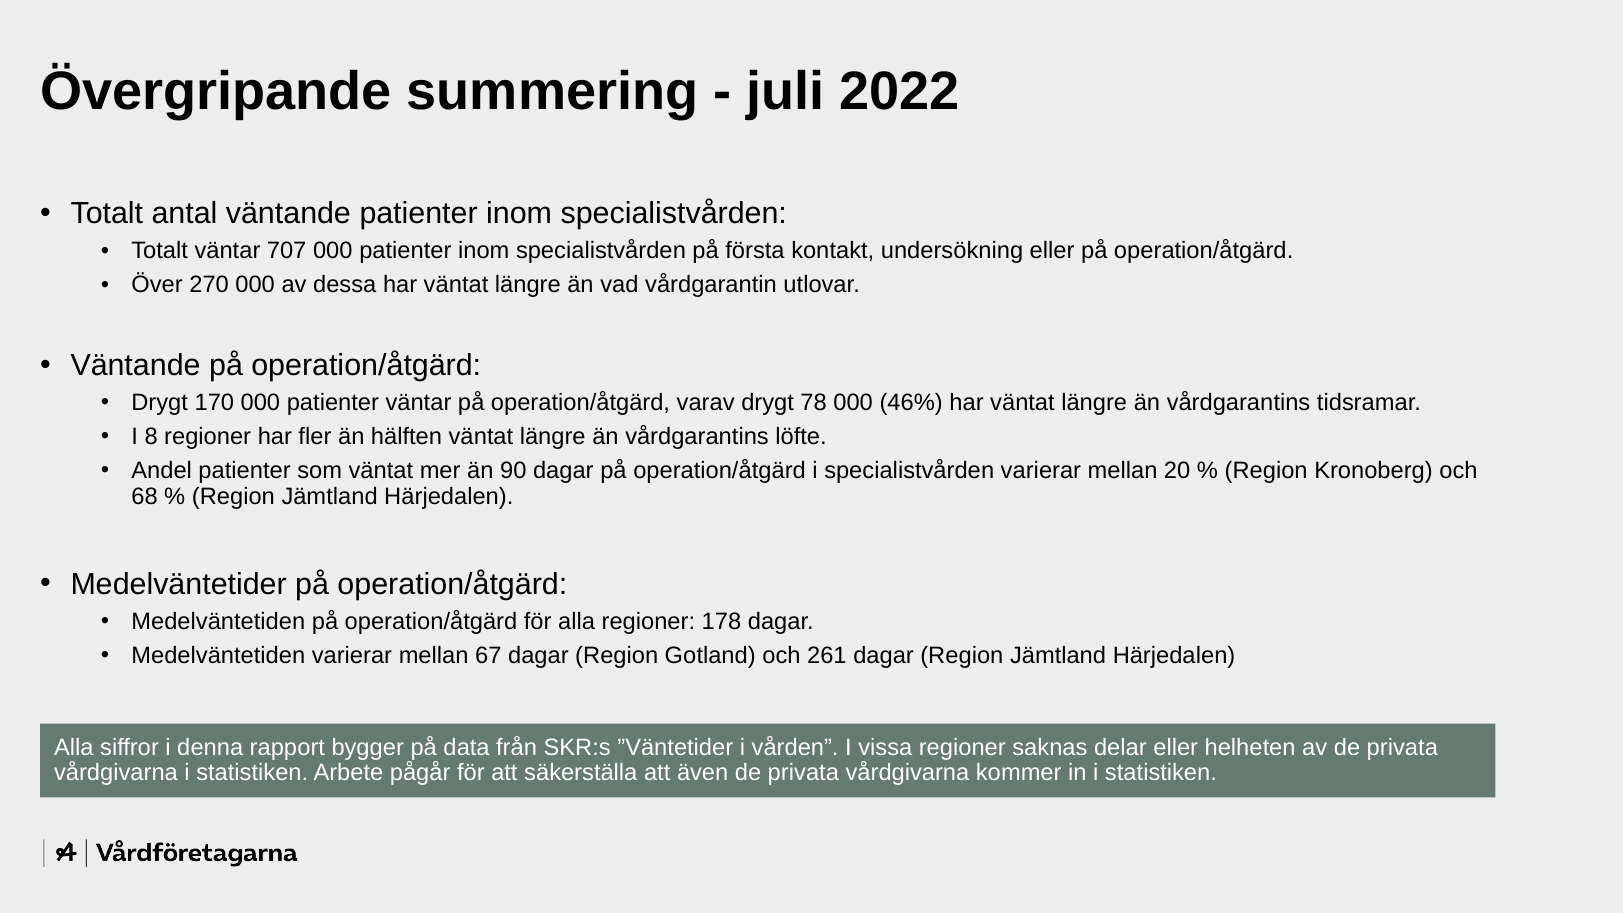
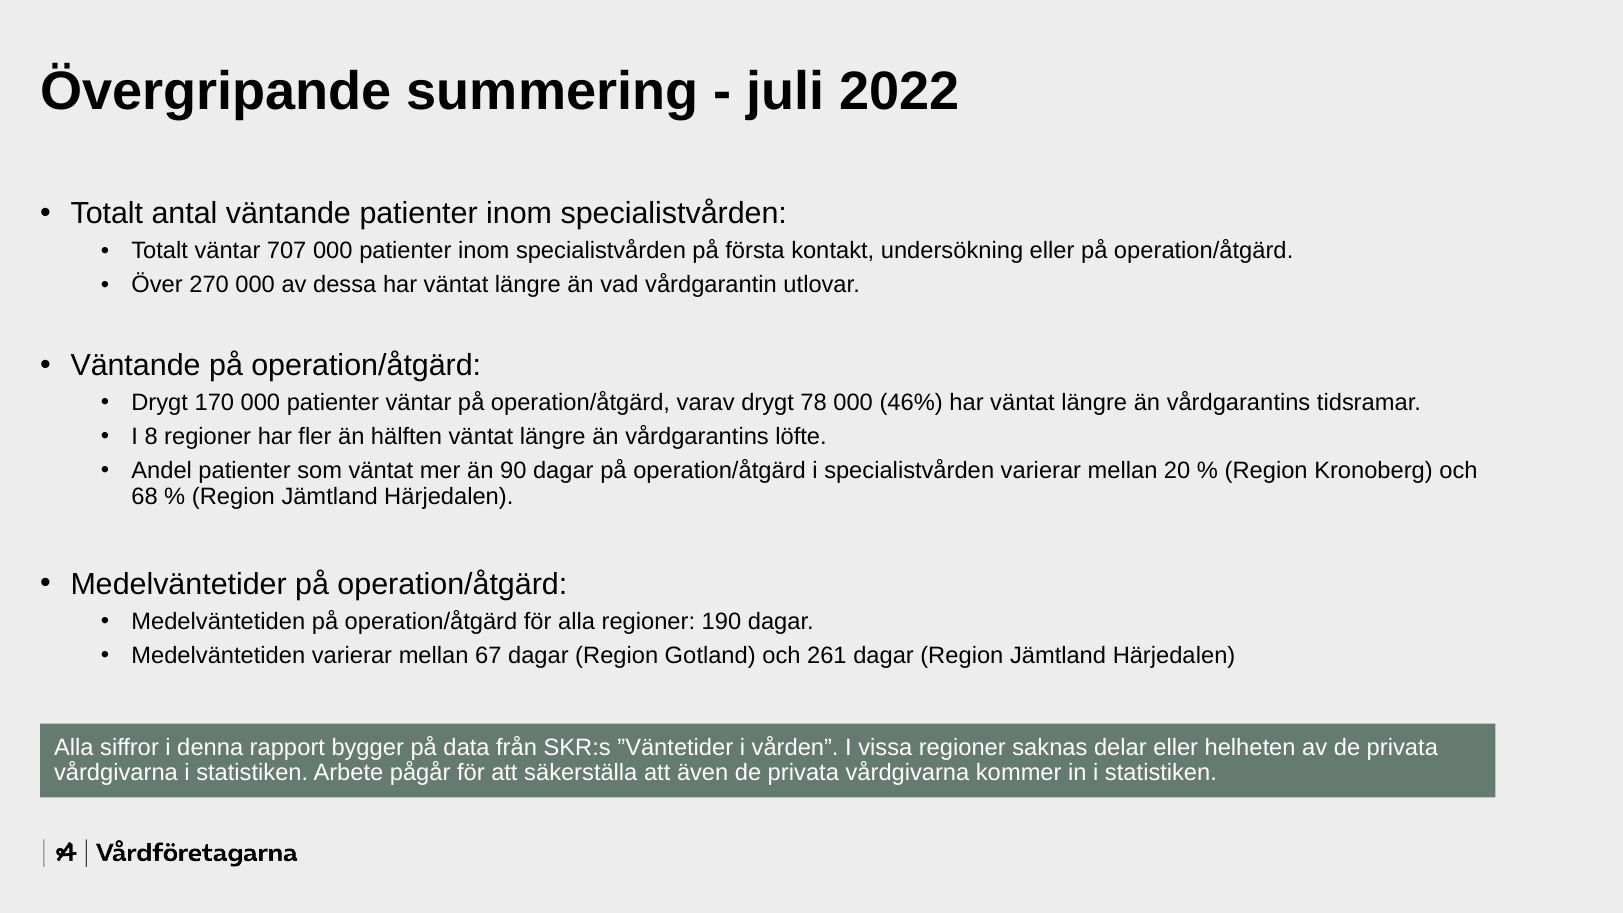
178: 178 -> 190 (721, 622)
